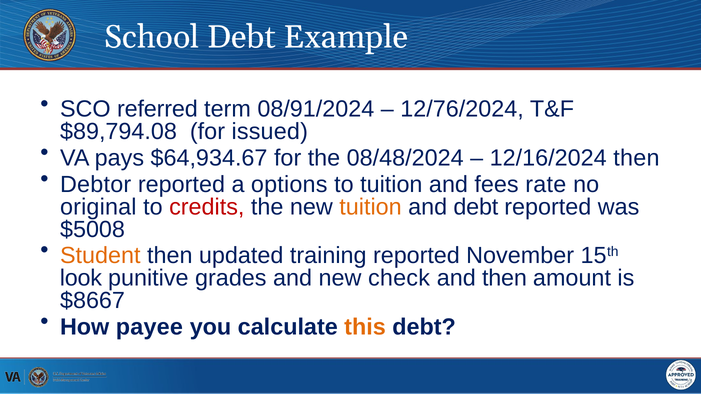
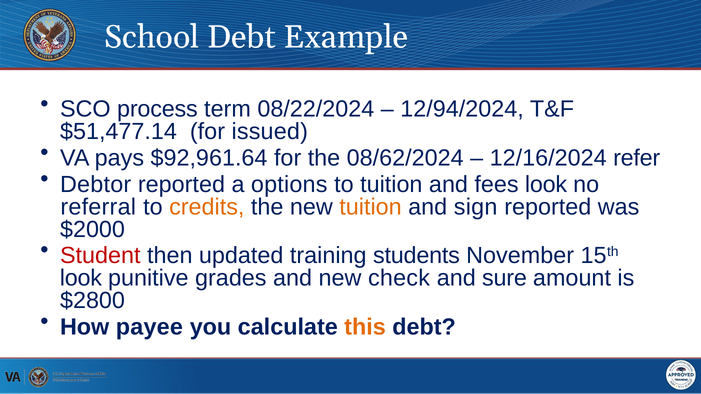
referred: referred -> process (157, 109)
08/91/2024: 08/91/2024 -> 08/22/2024 (316, 109)
12/76/2024: 12/76/2024 -> 12/94/2024 (462, 109)
$89,794.08: $89,794.08 -> $51,477.14 (118, 132)
$64,934.67: $64,934.67 -> $92,961.64 (209, 158)
08/48/2024: 08/48/2024 -> 08/62/2024 (405, 158)
12/16/2024 then: then -> refer (637, 158)
fees rate: rate -> look (546, 185)
original: original -> referral (98, 207)
credits colour: red -> orange (207, 207)
and debt: debt -> sign (476, 207)
$5008: $5008 -> $2000 (92, 229)
Student colour: orange -> red (100, 256)
training reported: reported -> students (416, 256)
and then: then -> sure (504, 278)
$8667: $8667 -> $2800 (92, 301)
